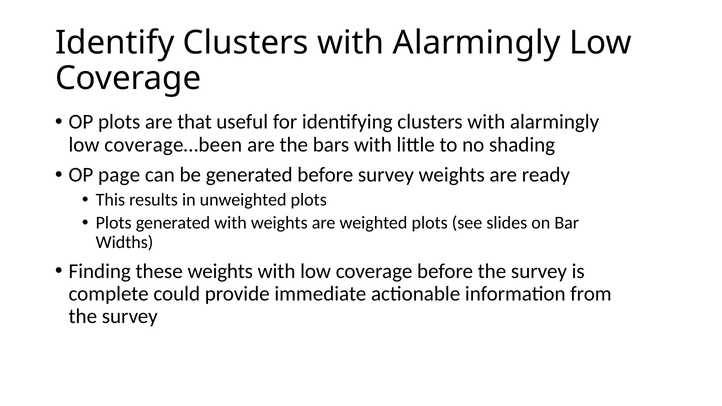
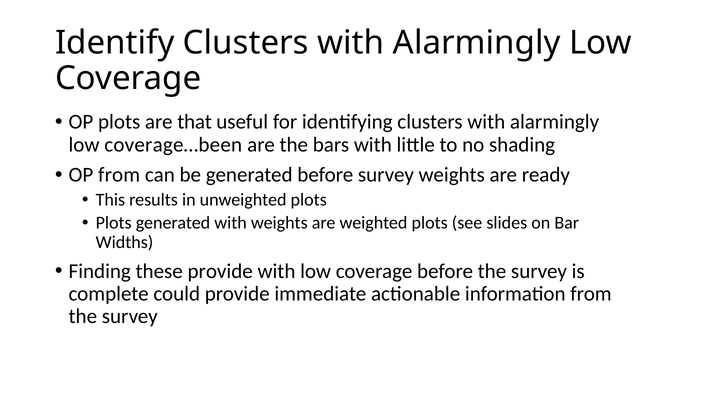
OP page: page -> from (119, 175)
these weights: weights -> provide (220, 271)
